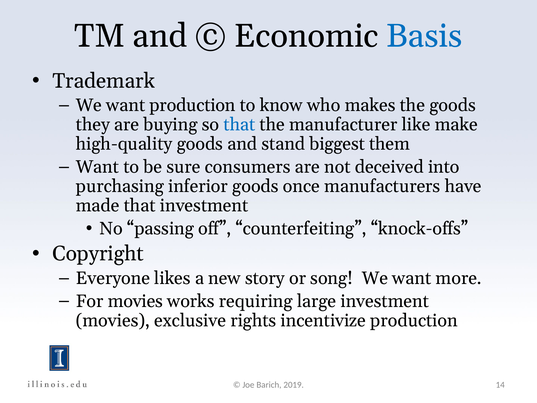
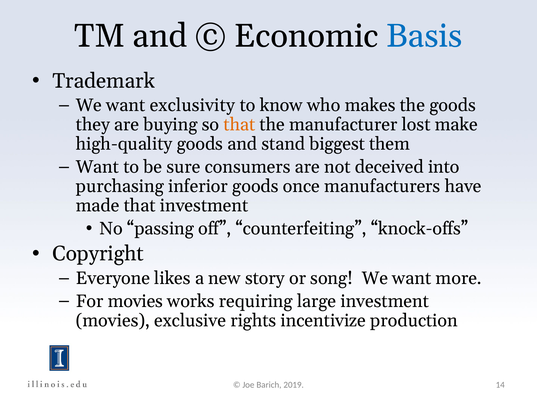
want production: production -> exclusivity (192, 105)
that colour: blue -> orange (239, 125)
like: like -> lost (416, 125)
